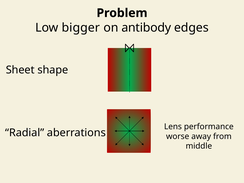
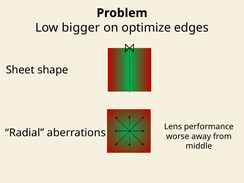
antibody: antibody -> optimize (146, 28)
